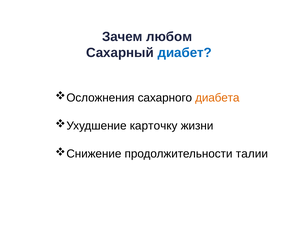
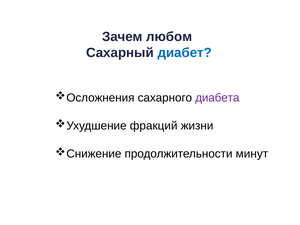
диабета colour: orange -> purple (217, 98)
карточку: карточку -> фракций (154, 126)
талии: талии -> минут (252, 154)
